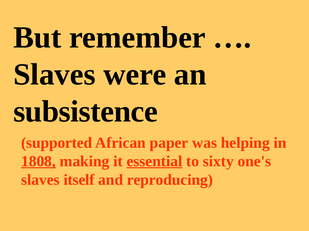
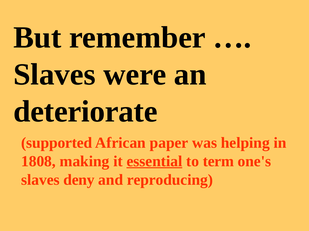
subsistence: subsistence -> deteriorate (85, 112)
1808 underline: present -> none (38, 162)
sixty: sixty -> term (218, 162)
itself: itself -> deny (79, 180)
